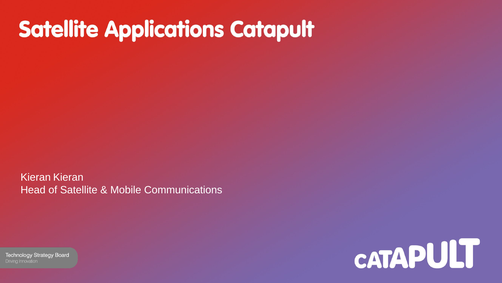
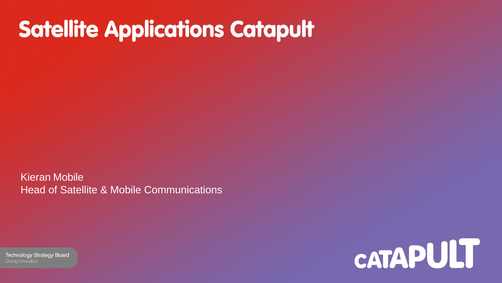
Kieran Kieran: Kieran -> Mobile (68, 177)
